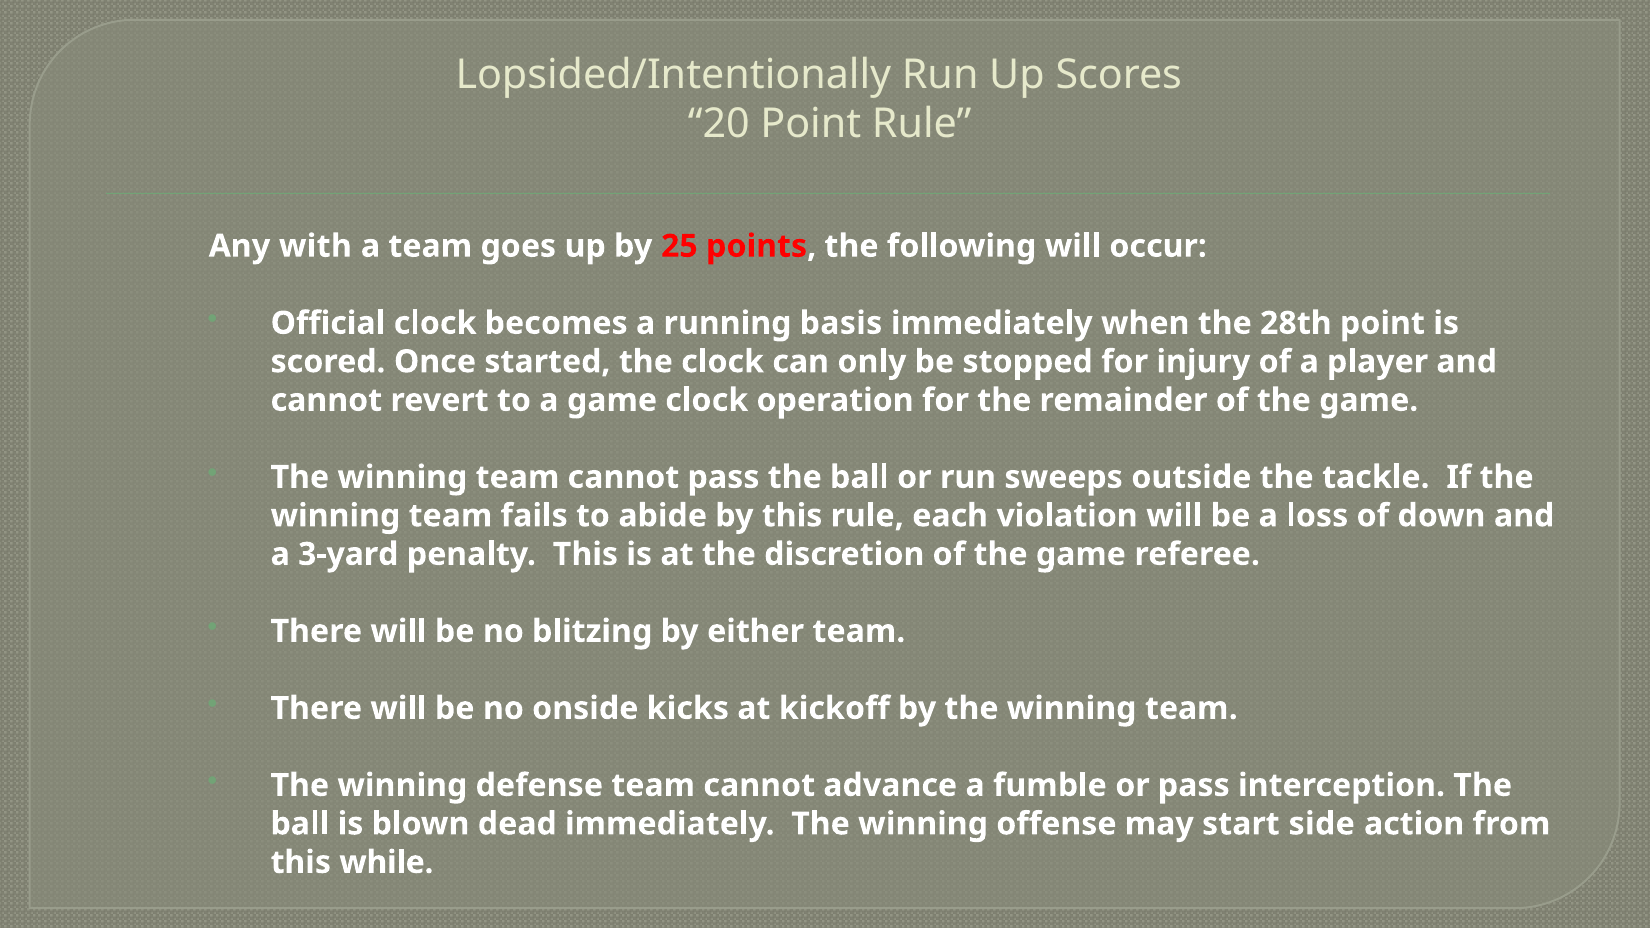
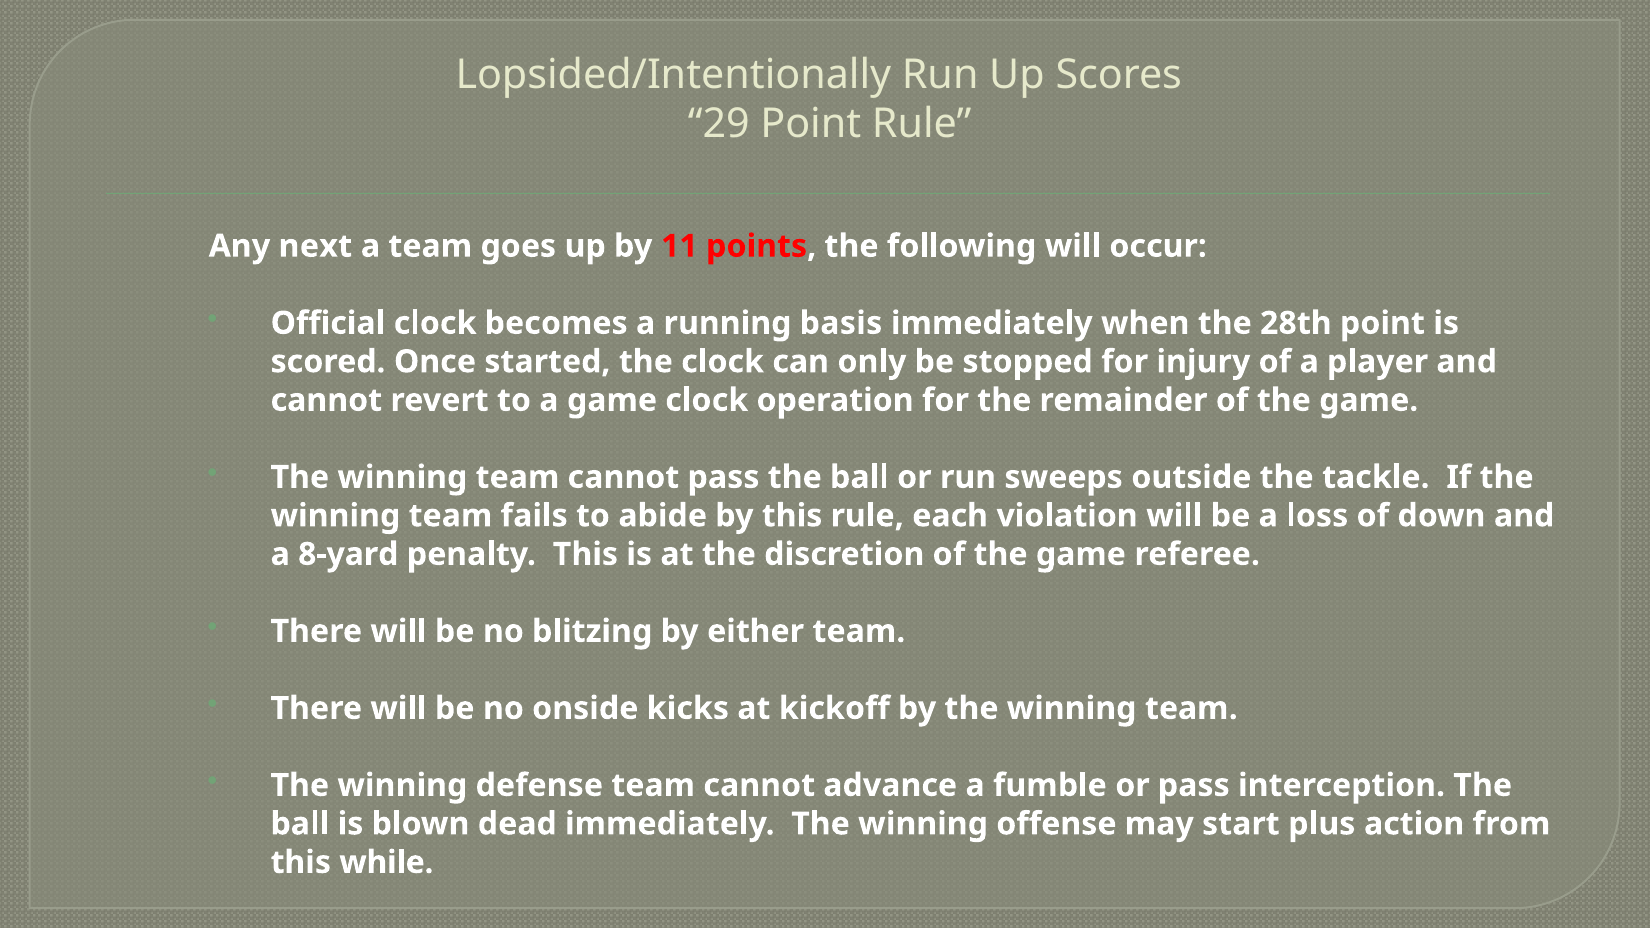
20: 20 -> 29 (719, 124)
with: with -> next (315, 246)
25: 25 -> 11 (679, 246)
3-yard: 3-yard -> 8-yard (348, 554)
side: side -> plus (1322, 824)
